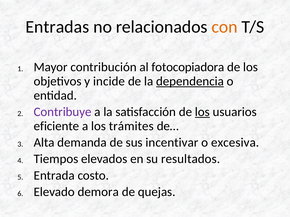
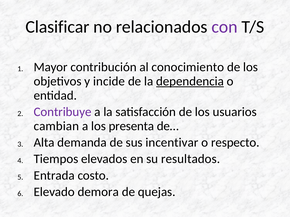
Entradas: Entradas -> Clasificar (57, 27)
con colour: orange -> purple (225, 27)
fotocopiadora: fotocopiadora -> conocimiento (188, 67)
los underline: present -> none (202, 112)
eficiente: eficiente -> cambian (56, 126)
trámites: trámites -> presenta (131, 126)
excesiva: excesiva -> respecto (235, 143)
